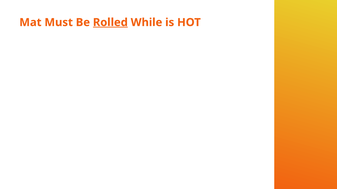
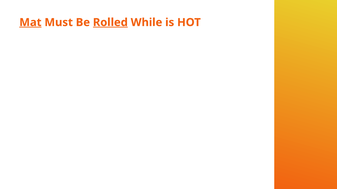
Mat underline: none -> present (30, 22)
